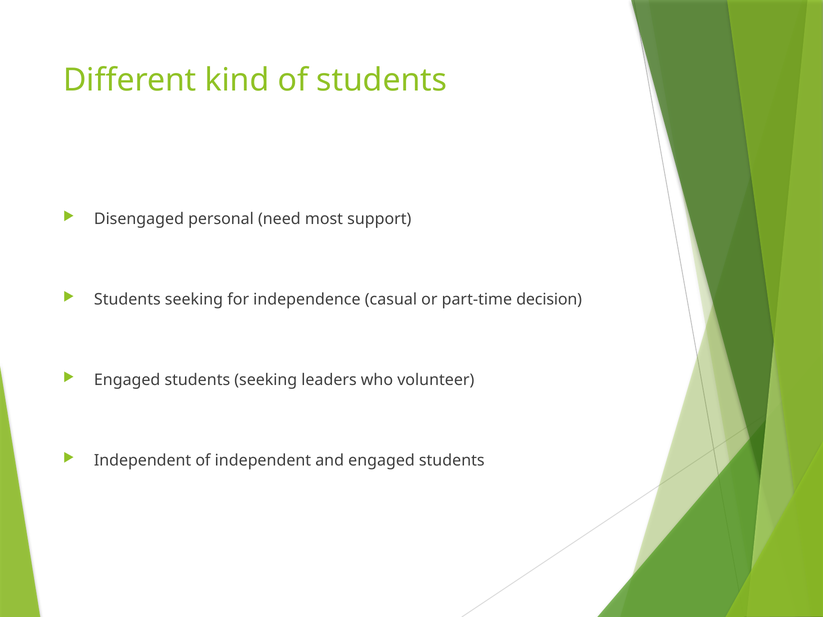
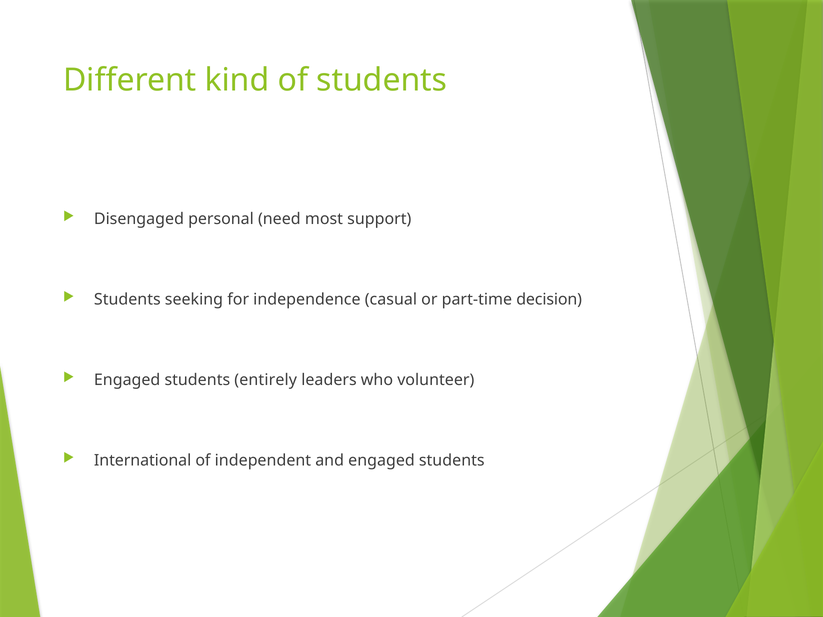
Engaged students seeking: seeking -> entirely (266, 380)
Independent: Independent -> International (143, 461)
